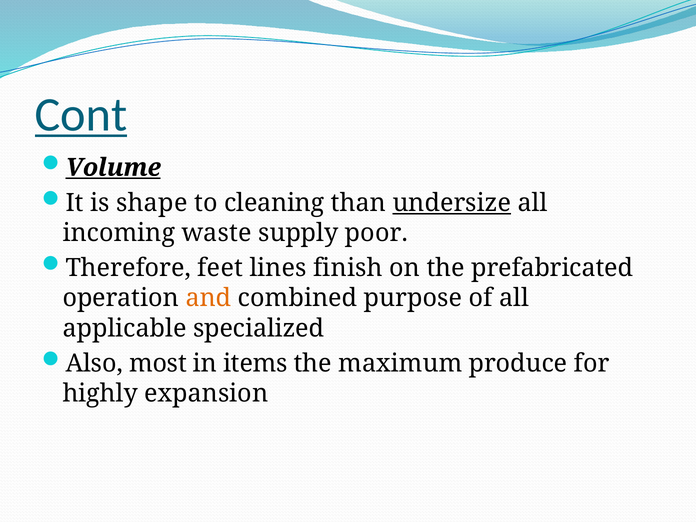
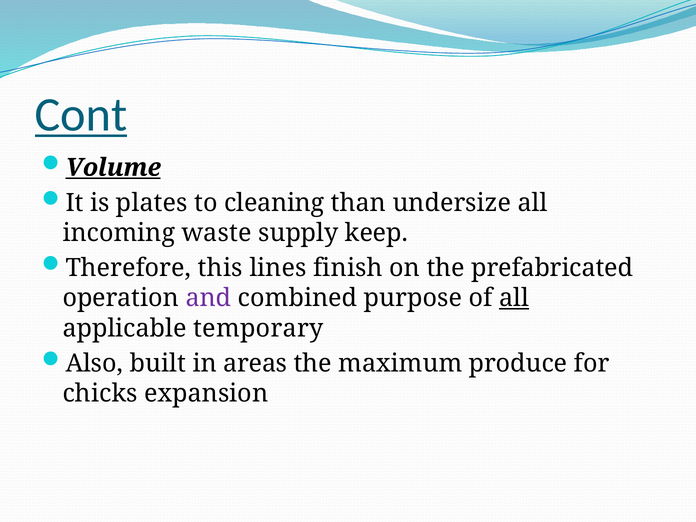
shape: shape -> plates (152, 203)
undersize underline: present -> none (452, 203)
poor: poor -> keep (376, 233)
feet: feet -> this (220, 268)
and colour: orange -> purple (208, 298)
all underline: none -> present (514, 298)
specialized: specialized -> temporary (258, 328)
most: most -> built (158, 363)
items: items -> areas (255, 363)
highly: highly -> chicks (100, 394)
